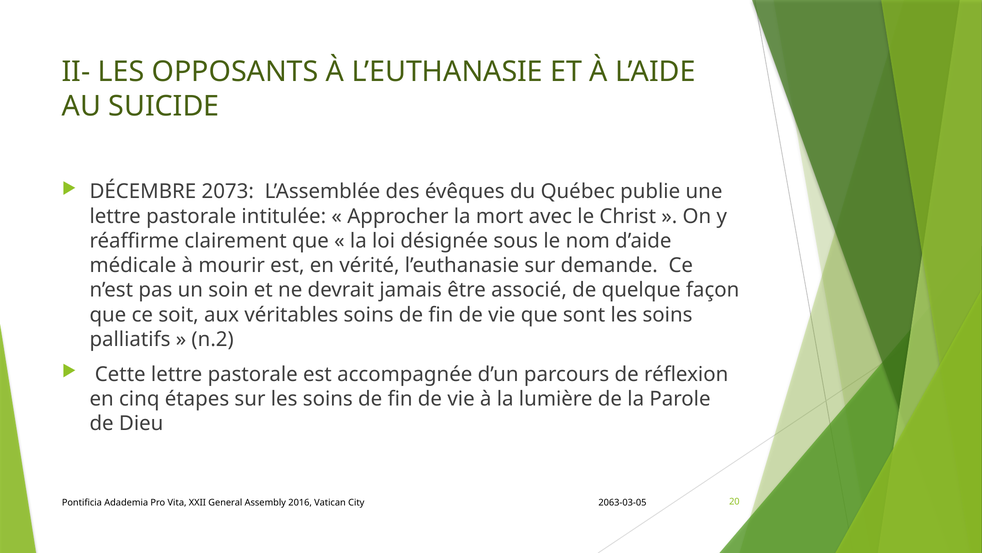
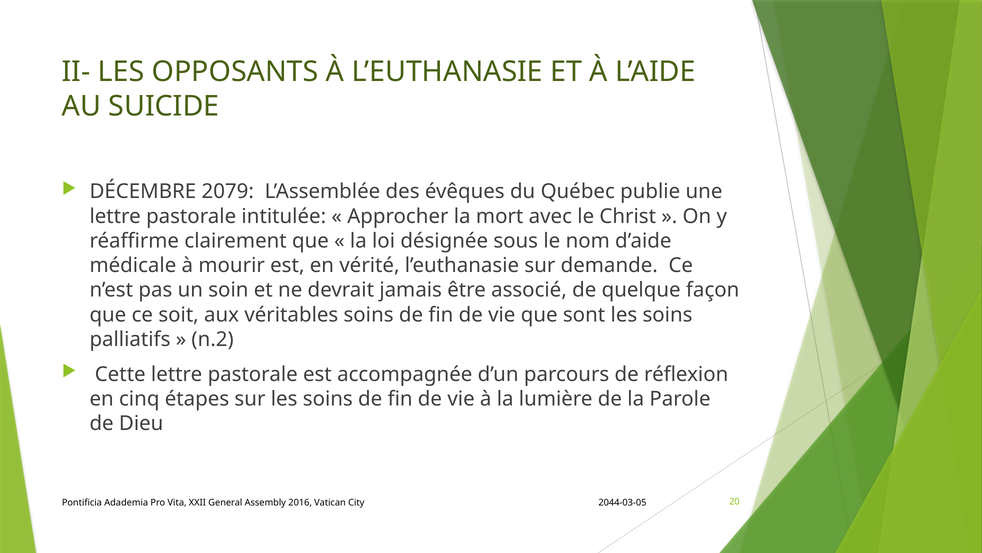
2073: 2073 -> 2079 (228, 191)
2063-03-05: 2063-03-05 -> 2044-03-05 (622, 502)
